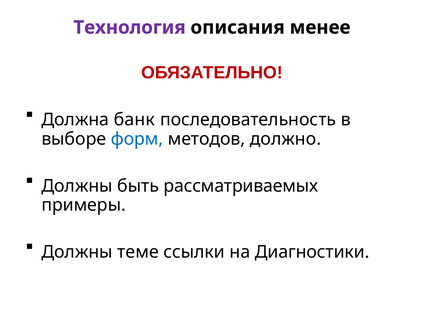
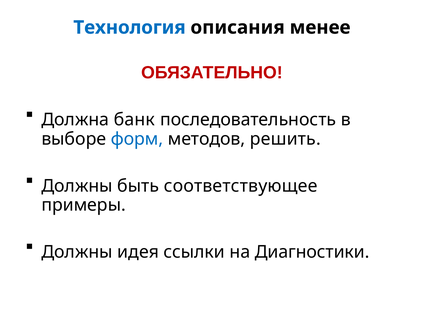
Технология colour: purple -> blue (129, 27)
должно: должно -> решить (285, 139)
рассматриваемых: рассматриваемых -> соответствующее (241, 186)
теме: теме -> идея (138, 252)
